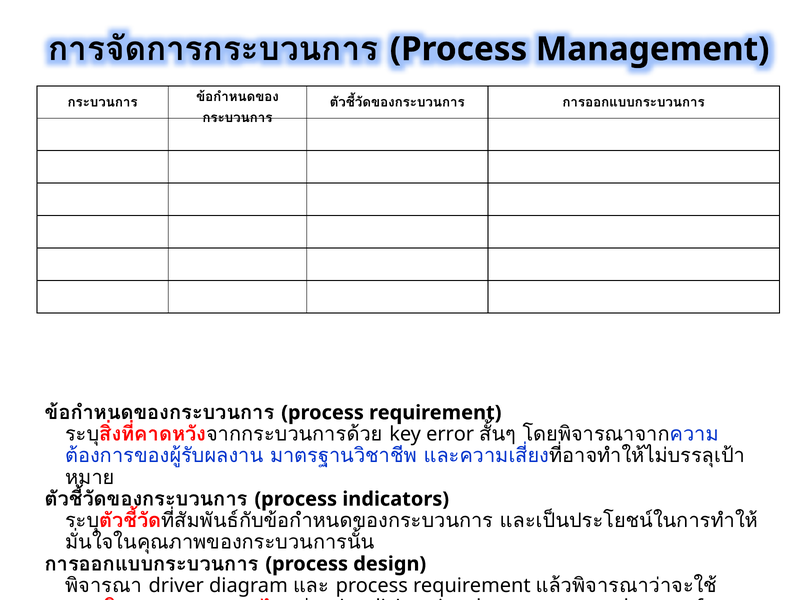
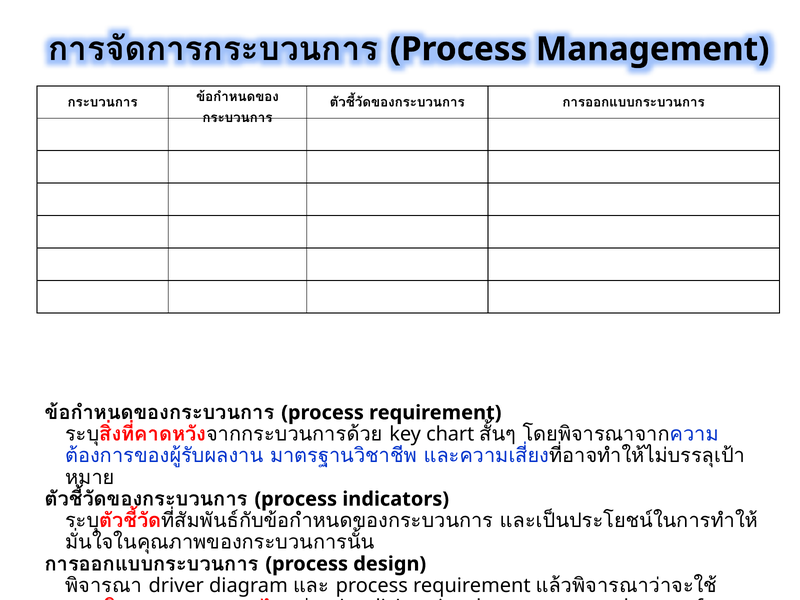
error: error -> chart (450, 434)
